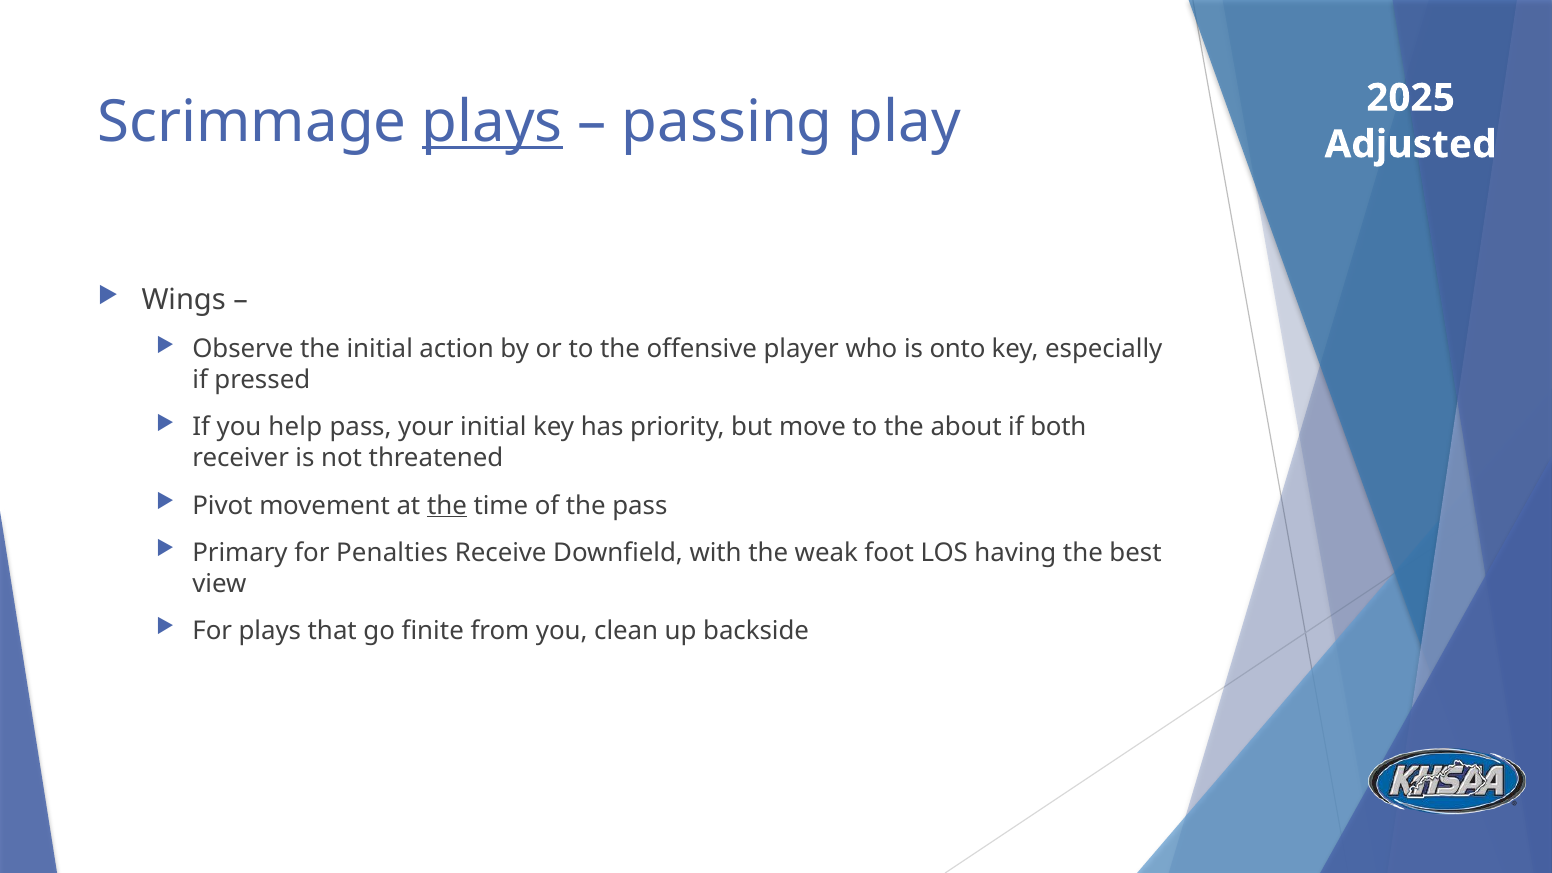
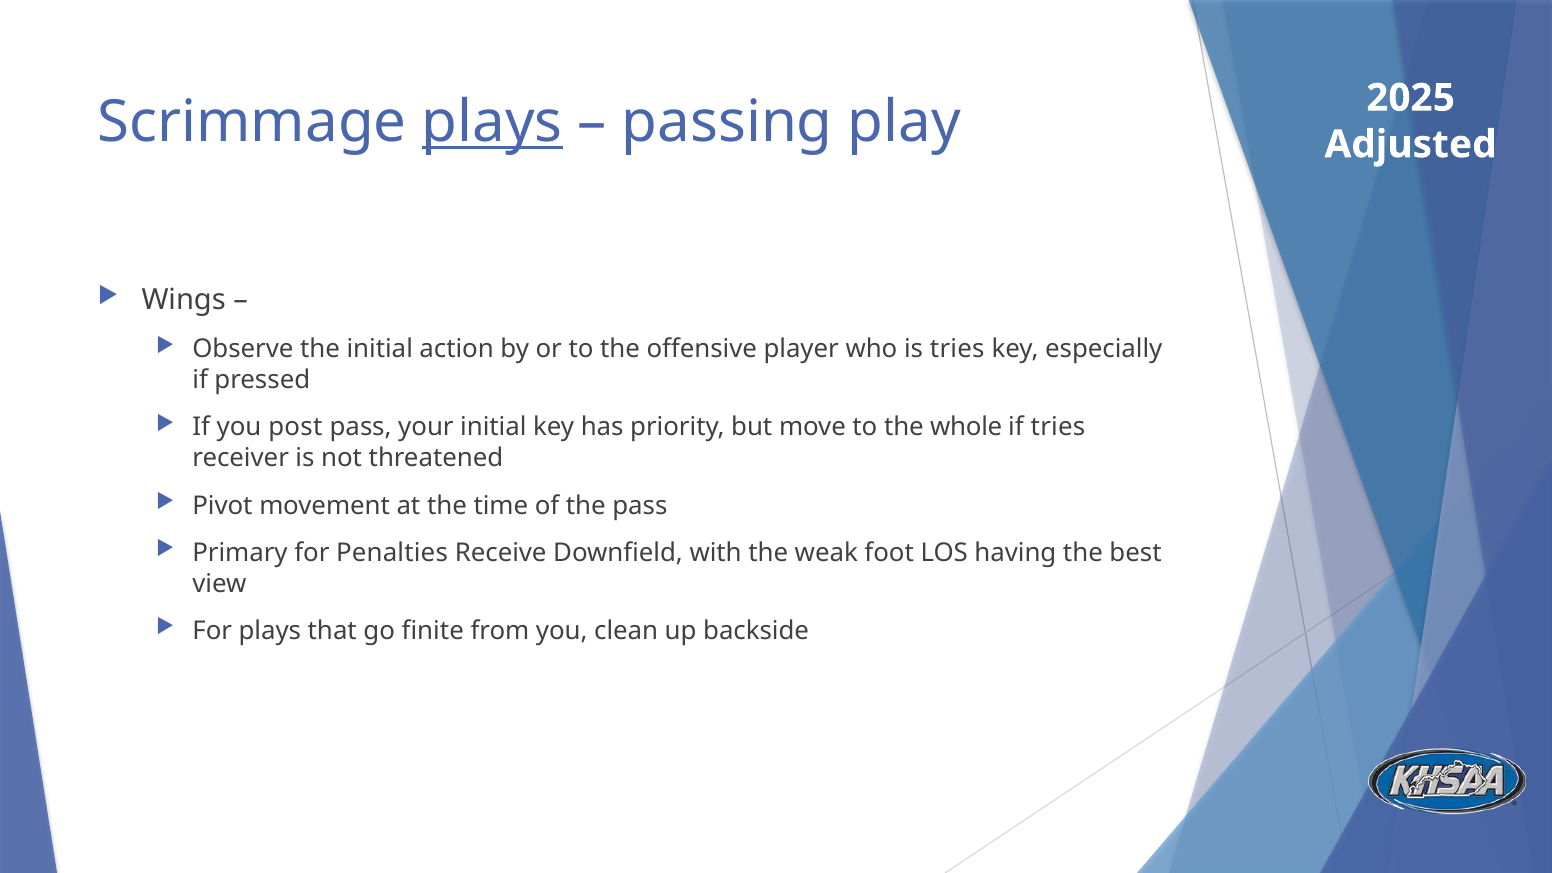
is onto: onto -> tries (957, 349)
help: help -> post (295, 427)
about: about -> whole (966, 427)
if both: both -> tries (1058, 427)
the underline: present -> none (447, 506)
